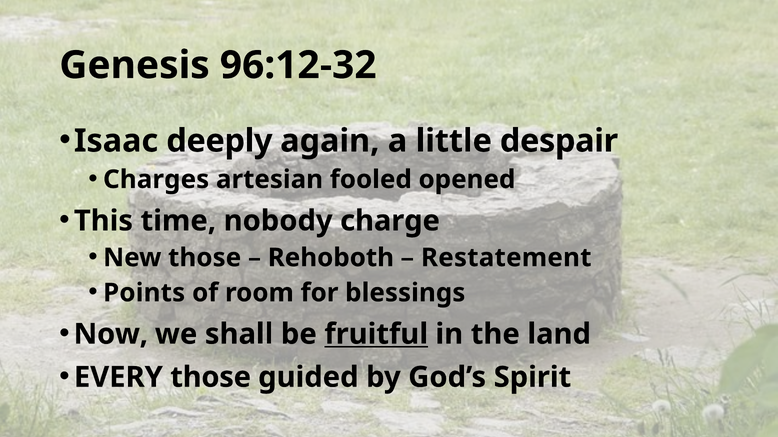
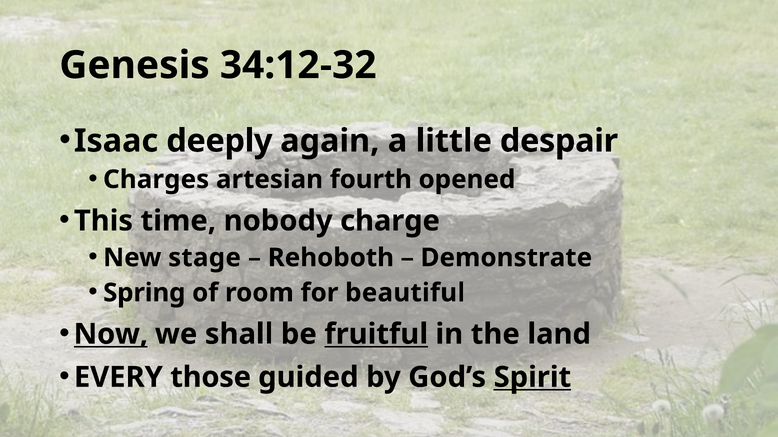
96:12-32: 96:12-32 -> 34:12-32 (298, 65)
fooled: fooled -> fourth (371, 180)
New those: those -> stage (205, 258)
Restatement: Restatement -> Demonstrate (506, 258)
Points: Points -> Spring (144, 293)
blessings: blessings -> beautiful (405, 293)
Now underline: none -> present (111, 335)
Spirit underline: none -> present (532, 378)
